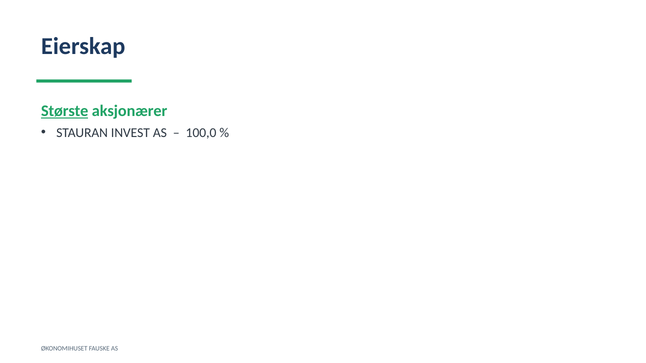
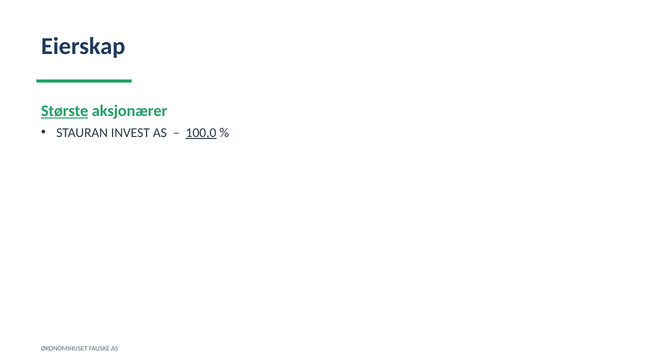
100,0 underline: none -> present (201, 133)
